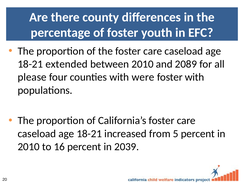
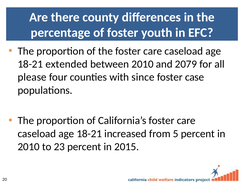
2089: 2089 -> 2079 (186, 64)
were: were -> since (143, 77)
foster with: with -> case (195, 77)
16: 16 -> 23 (59, 147)
2039: 2039 -> 2015 (127, 147)
